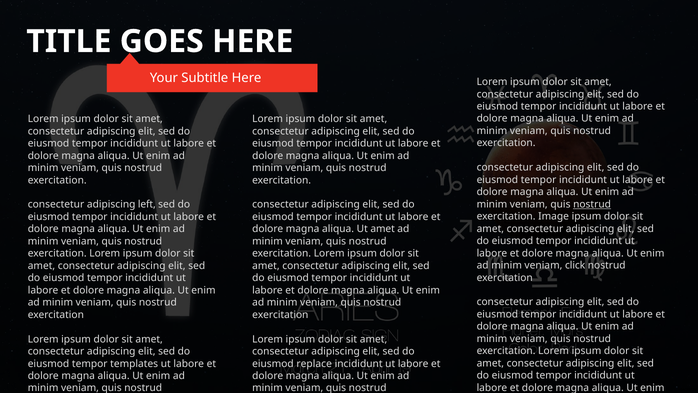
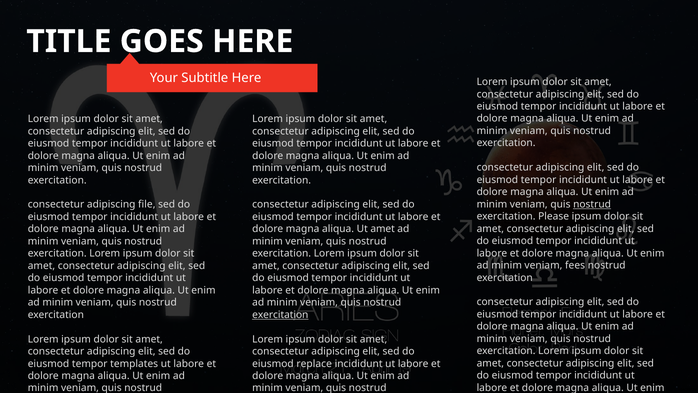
left: left -> file (147, 204)
Image: Image -> Please (554, 216)
click: click -> fees (575, 265)
exercitation underline: none -> present (280, 314)
